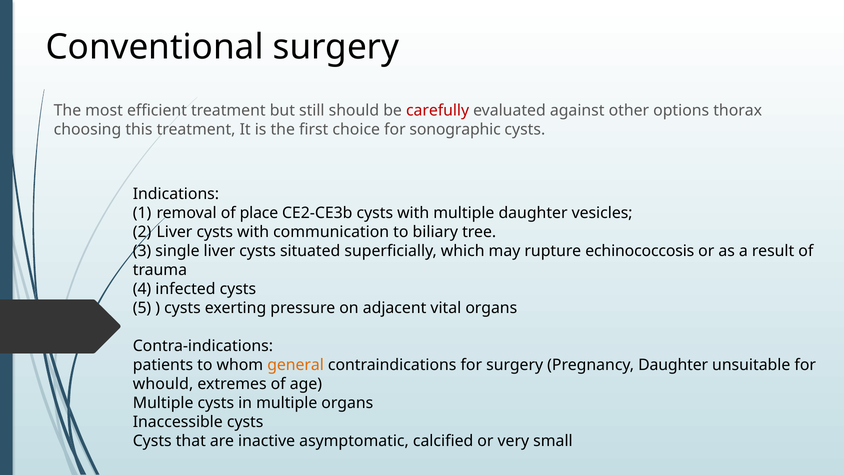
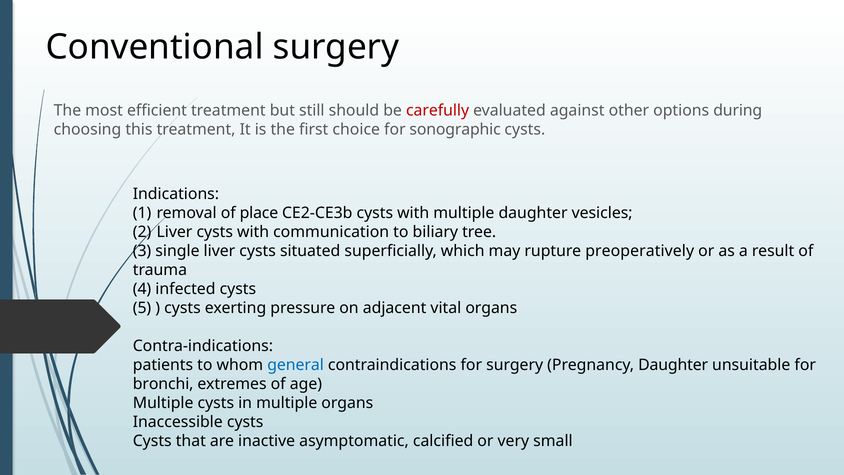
thorax: thorax -> during (738, 111)
echinococcosis: echinococcosis -> preoperatively (640, 251)
general colour: orange -> blue (296, 365)
whould: whould -> bronchi (163, 384)
